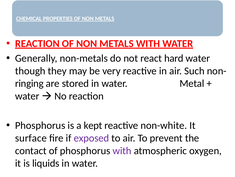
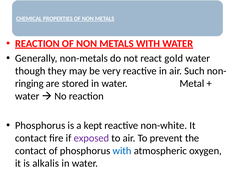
hard: hard -> gold (174, 58)
surface: surface -> contact (31, 138)
with colour: purple -> blue (122, 150)
liquids: liquids -> alkalis (46, 163)
